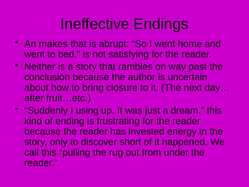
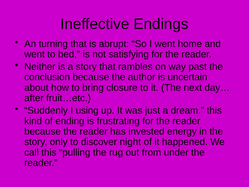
makes: makes -> turning (53, 44)
short: short -> night (130, 142)
